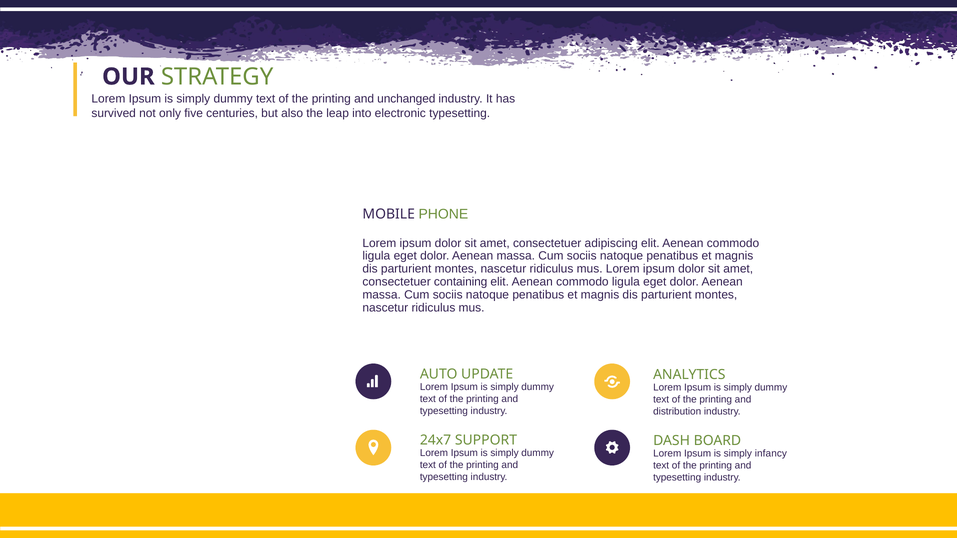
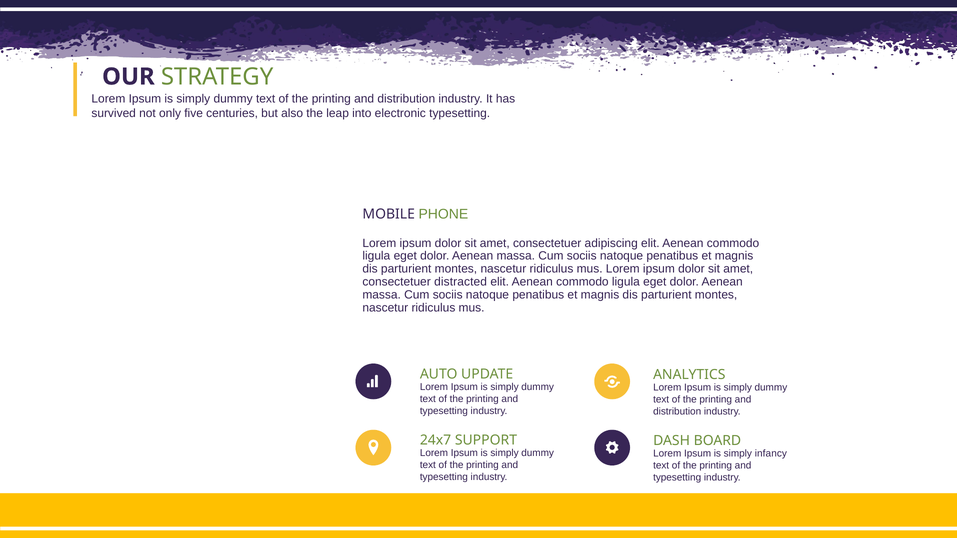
unchanged: unchanged -> distribution (406, 99)
containing: containing -> distracted (461, 282)
